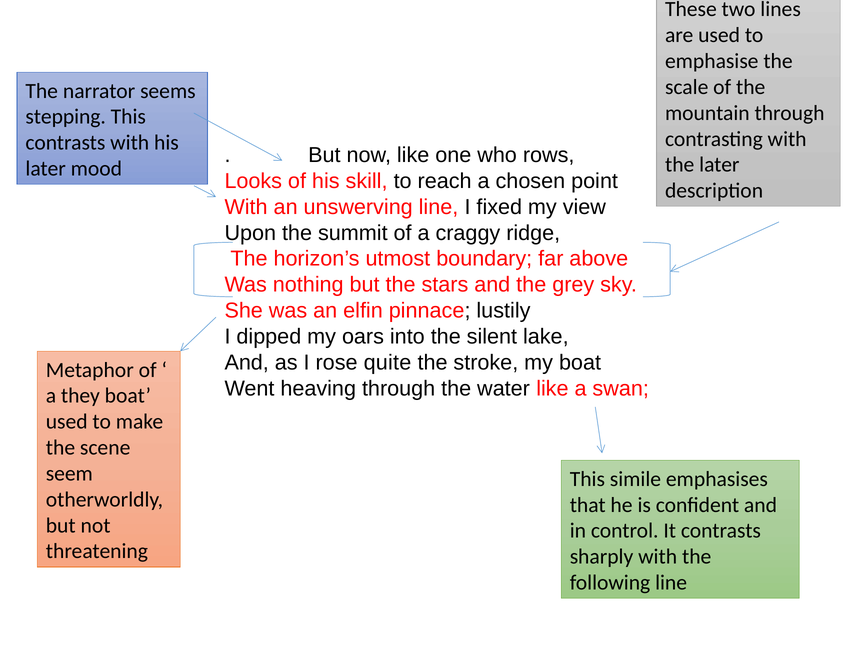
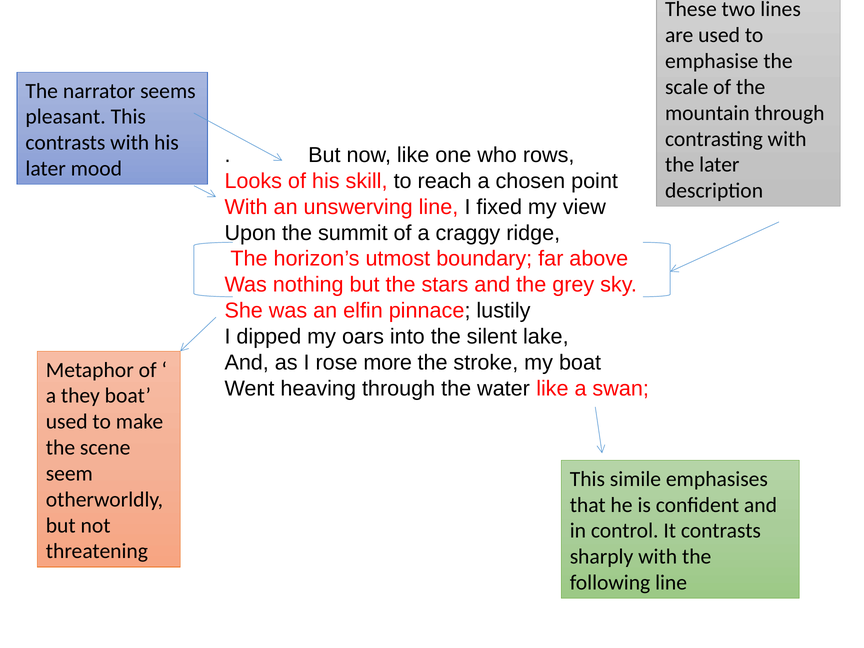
stepping: stepping -> pleasant (66, 117)
quite: quite -> more (388, 362)
